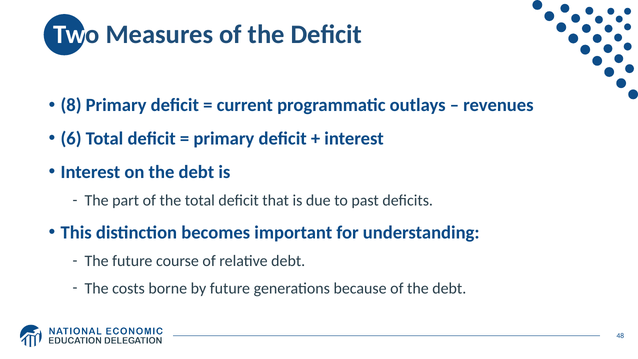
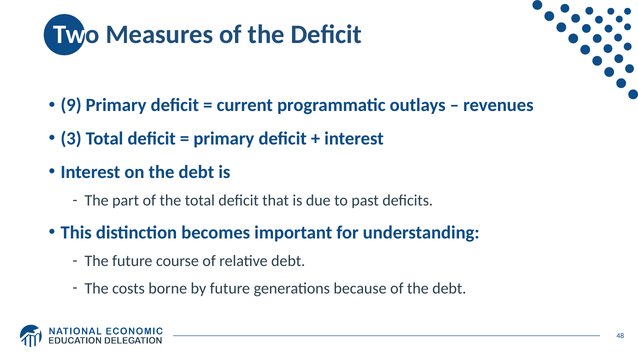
8: 8 -> 9 (71, 105)
6: 6 -> 3 (71, 138)
